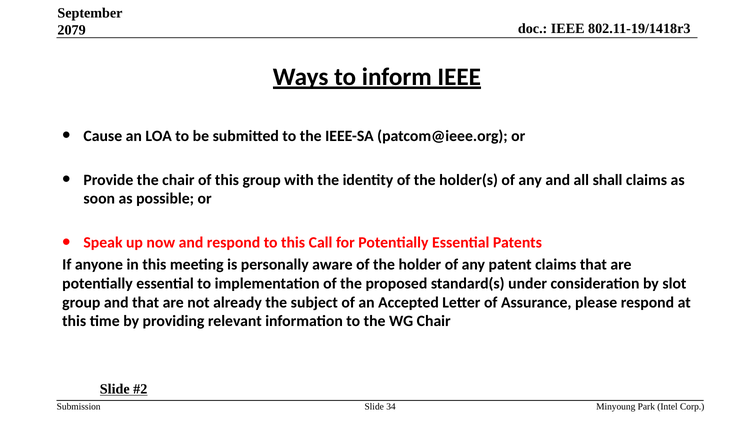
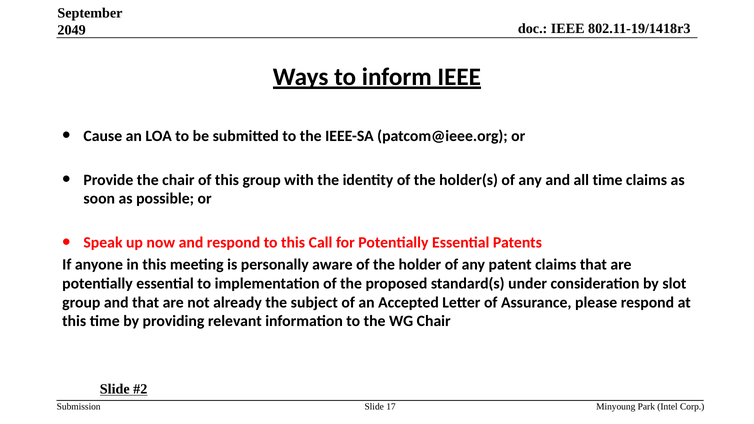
2079: 2079 -> 2049 (72, 30)
all shall: shall -> time (608, 180)
34: 34 -> 17 (391, 407)
